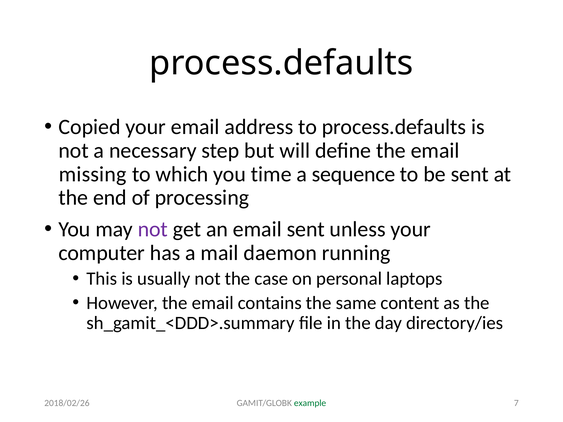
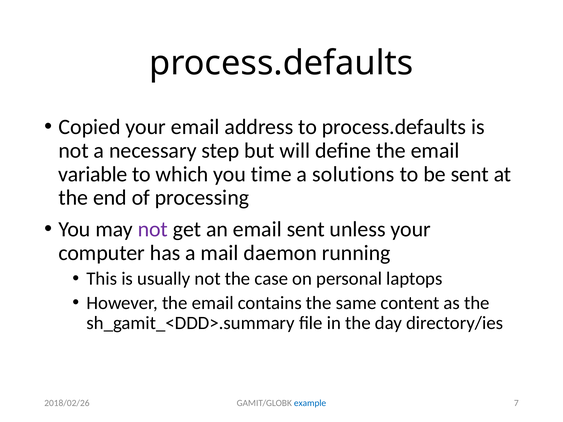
missing: missing -> variable (93, 174)
sequence: sequence -> solutions (353, 174)
example colour: green -> blue (310, 403)
